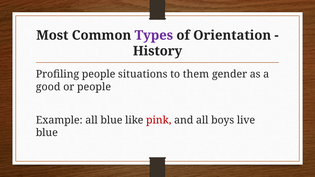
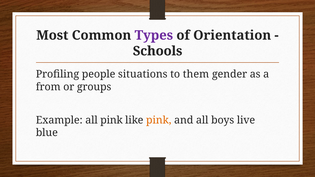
History: History -> Schools (158, 51)
good: good -> from (48, 87)
or people: people -> groups (94, 87)
all blue: blue -> pink (112, 120)
pink colour: red -> orange (159, 120)
